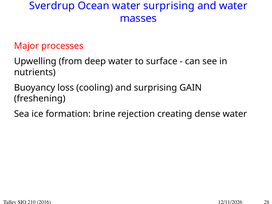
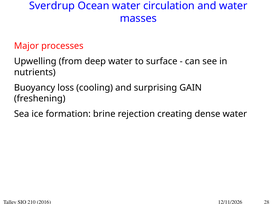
water surprising: surprising -> circulation (169, 6)
